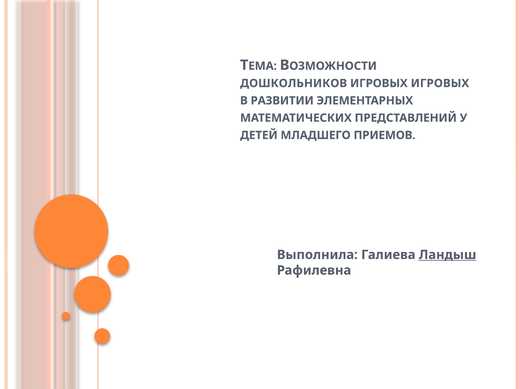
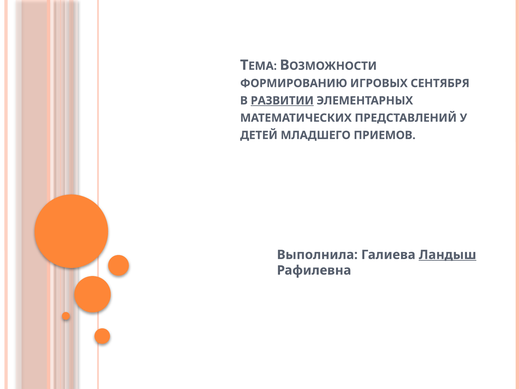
ДОШКОЛЬНИКОВ: ДОШКОЛЬНИКОВ -> ФОРМИРОВАНИЮ (294, 83)
ИГРОВЫХ ИГРОВЫХ: ИГРОВЫХ -> СЕНТЯБРЯ (440, 83)
РАЗВИТИИ underline: none -> present (282, 101)
